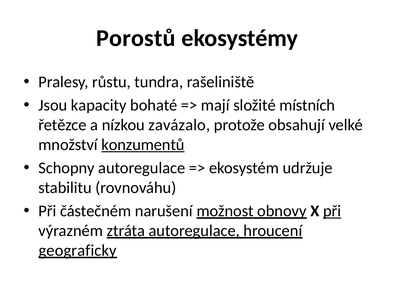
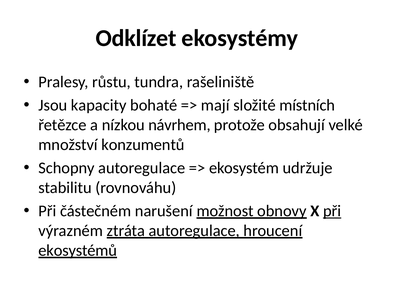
Porostů: Porostů -> Odklízet (136, 38)
zavázalo: zavázalo -> návrhem (179, 125)
konzumentů underline: present -> none (143, 145)
geograficky: geograficky -> ekosystémů (78, 250)
